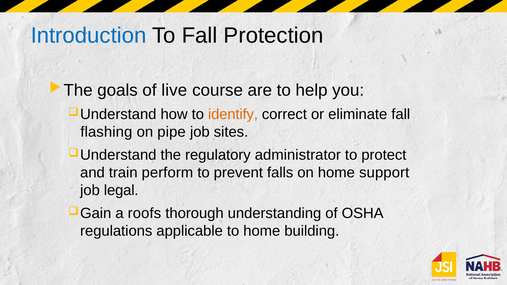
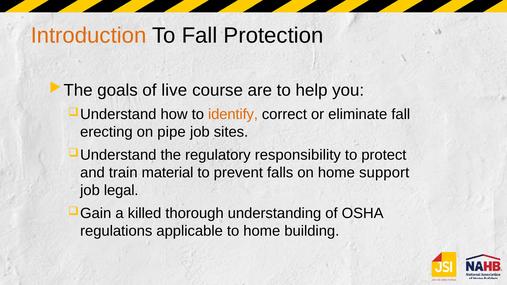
Introduction colour: blue -> orange (89, 36)
flashing: flashing -> erecting (106, 132)
administrator: administrator -> responsibility (298, 155)
perform: perform -> material (168, 173)
roofs: roofs -> killed (145, 214)
